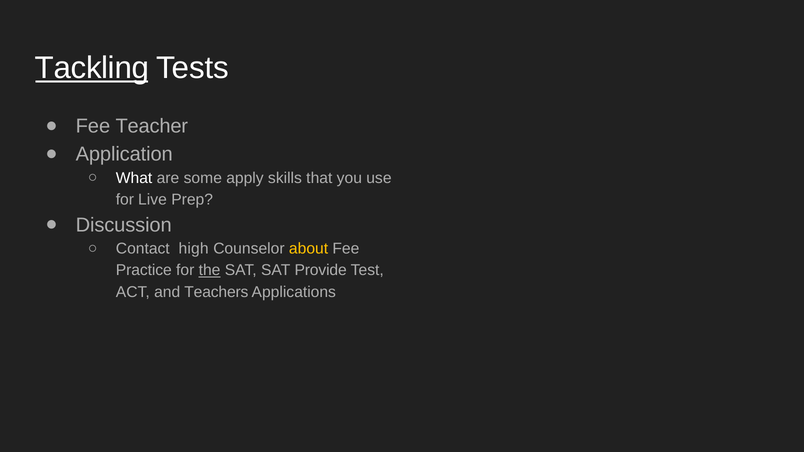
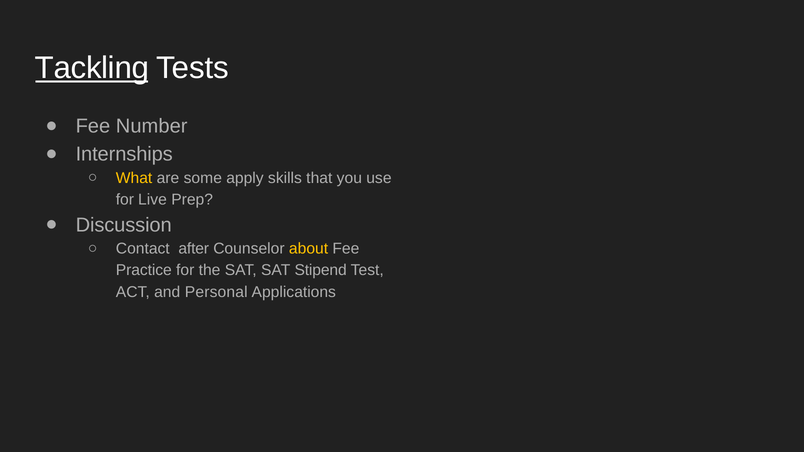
Teacher: Teacher -> Number (152, 126)
Application: Application -> Internships (124, 154)
What colour: white -> yellow (134, 178)
high: high -> after (194, 249)
the underline: present -> none (210, 270)
Provide: Provide -> Stipend (321, 270)
Teachers: Teachers -> Personal (216, 292)
